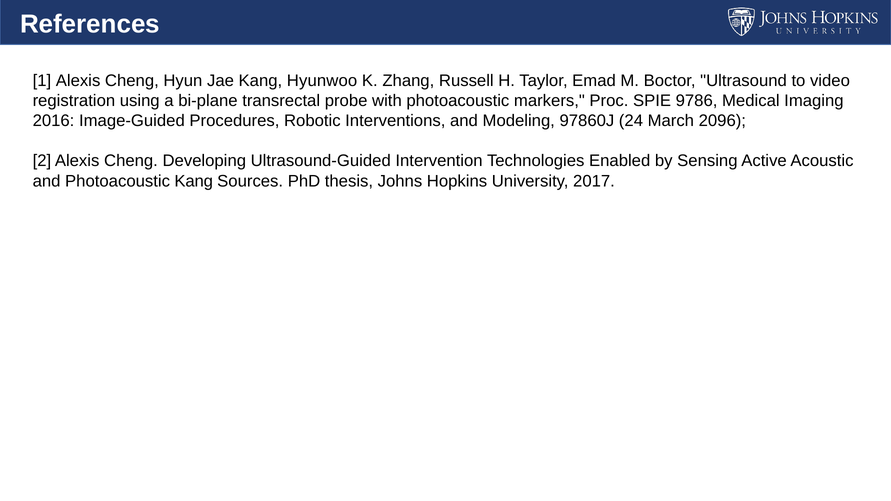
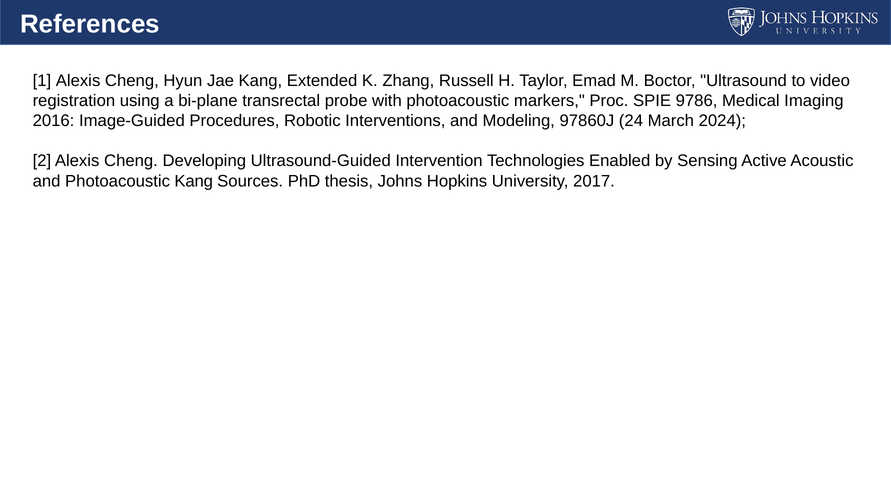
Hyunwoo: Hyunwoo -> Extended (322, 81)
2096: 2096 -> 2024 (722, 121)
